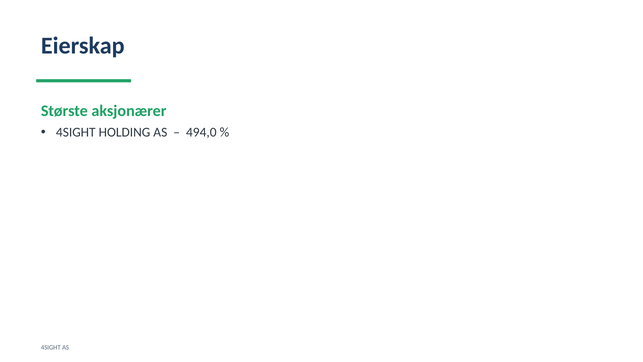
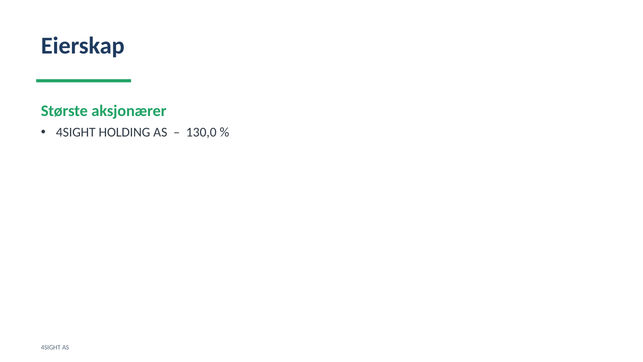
494,0: 494,0 -> 130,0 (201, 132)
